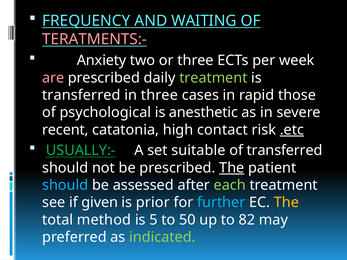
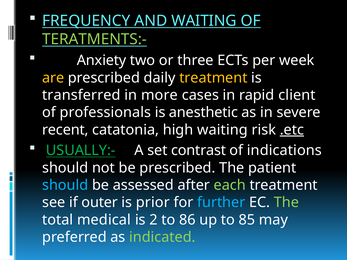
TERATMENTS:- colour: pink -> light green (94, 39)
are colour: pink -> yellow (53, 78)
treatment colour: light green -> yellow (213, 78)
in three: three -> more (159, 95)
those: those -> client (297, 95)
psychological: psychological -> professionals (105, 113)
high contact: contact -> waiting (222, 130)
suitable: suitable -> contrast (199, 151)
of transferred: transferred -> indications (284, 151)
The underline: present -> none (232, 168)
given: given -> outer (100, 203)
The colour: yellow -> light green (286, 203)
method: method -> medical (104, 220)
5: 5 -> 2 (154, 220)
50: 50 -> 86 (187, 220)
82: 82 -> 85 (247, 220)
